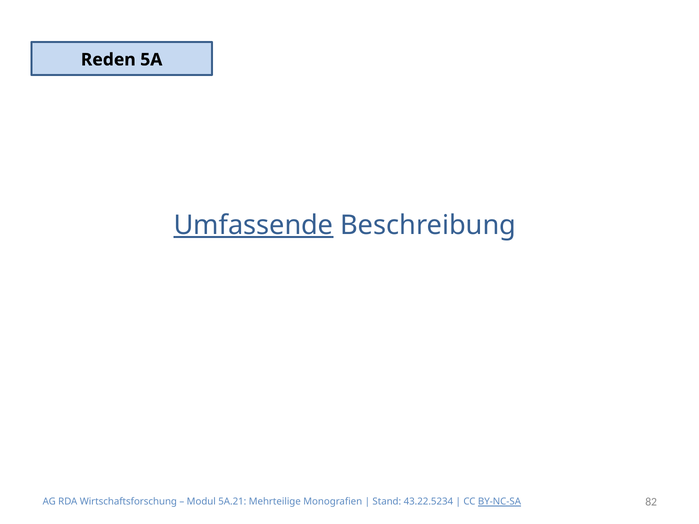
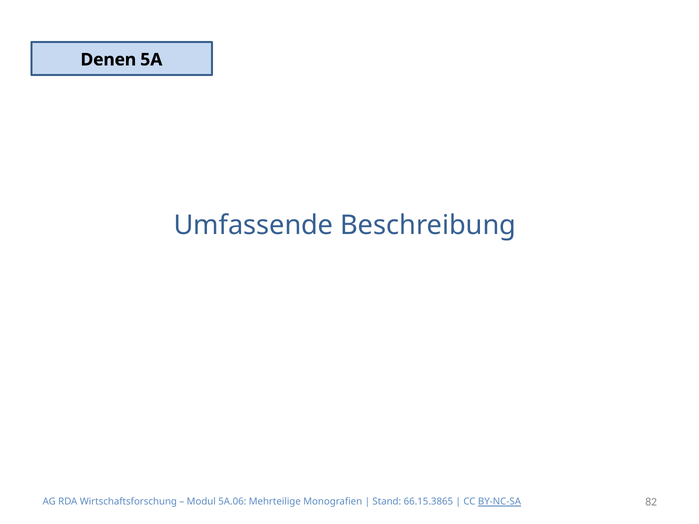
Reden: Reden -> Denen (108, 60)
Umfassende underline: present -> none (253, 225)
5A.21: 5A.21 -> 5A.06 (232, 502)
43.22.5234: 43.22.5234 -> 66.15.3865 (428, 502)
